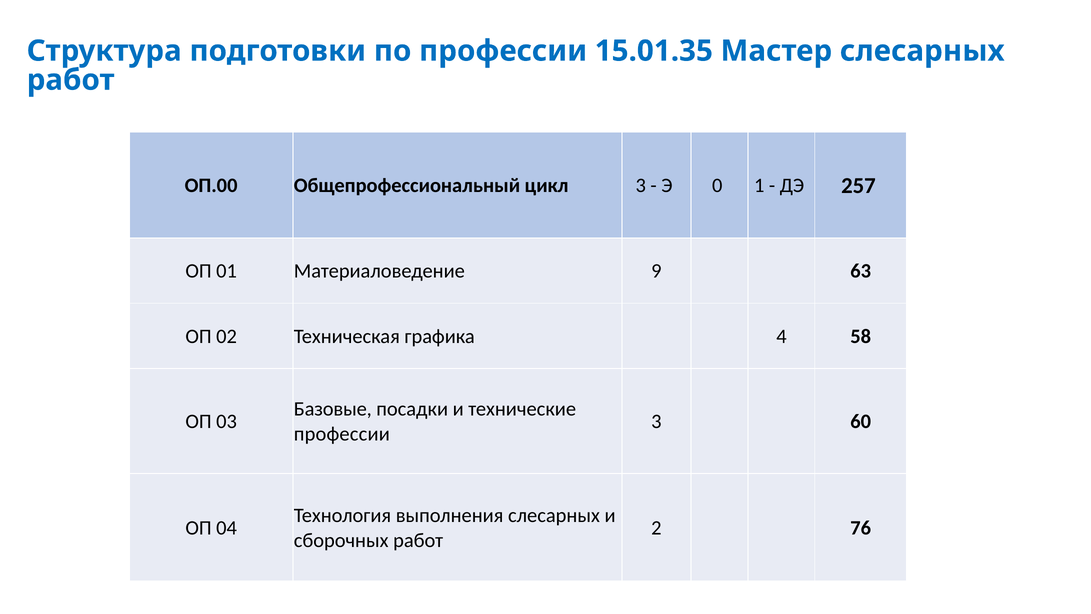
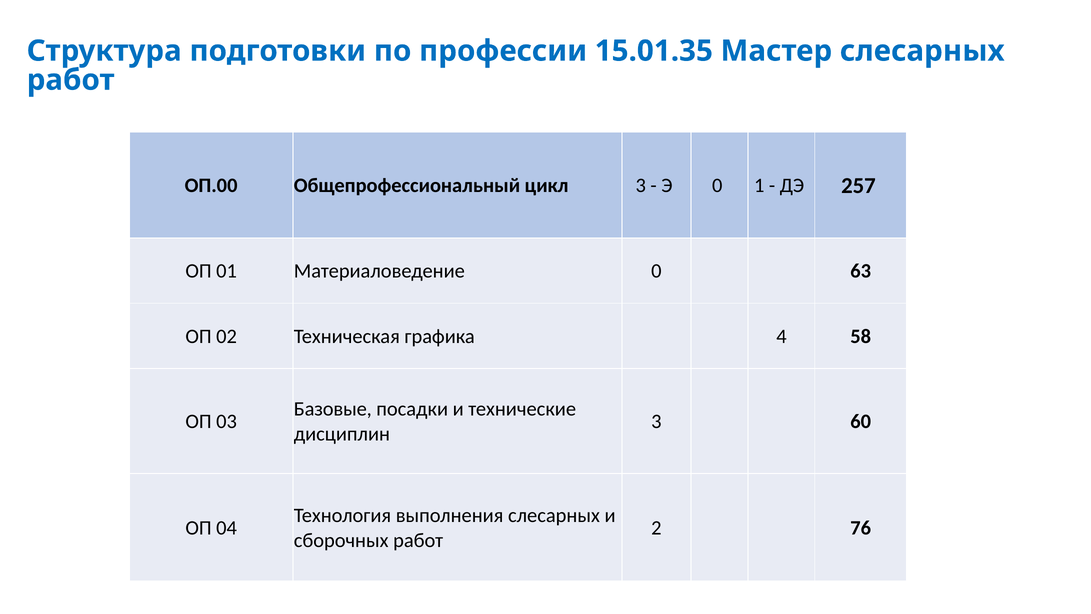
Материаловедение 9: 9 -> 0 (656, 271)
профессии: профессии -> дисциплин (342, 434)
